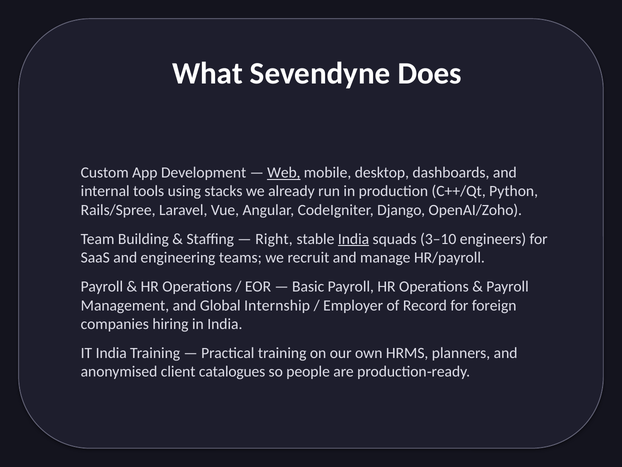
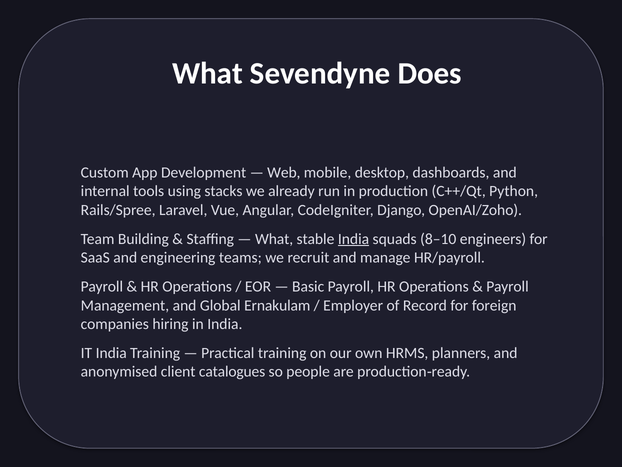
Web underline: present -> none (284, 172)
Right: Right -> What (274, 239)
3–10: 3–10 -> 8–10 (438, 239)
Internship: Internship -> Ernakulam (277, 305)
